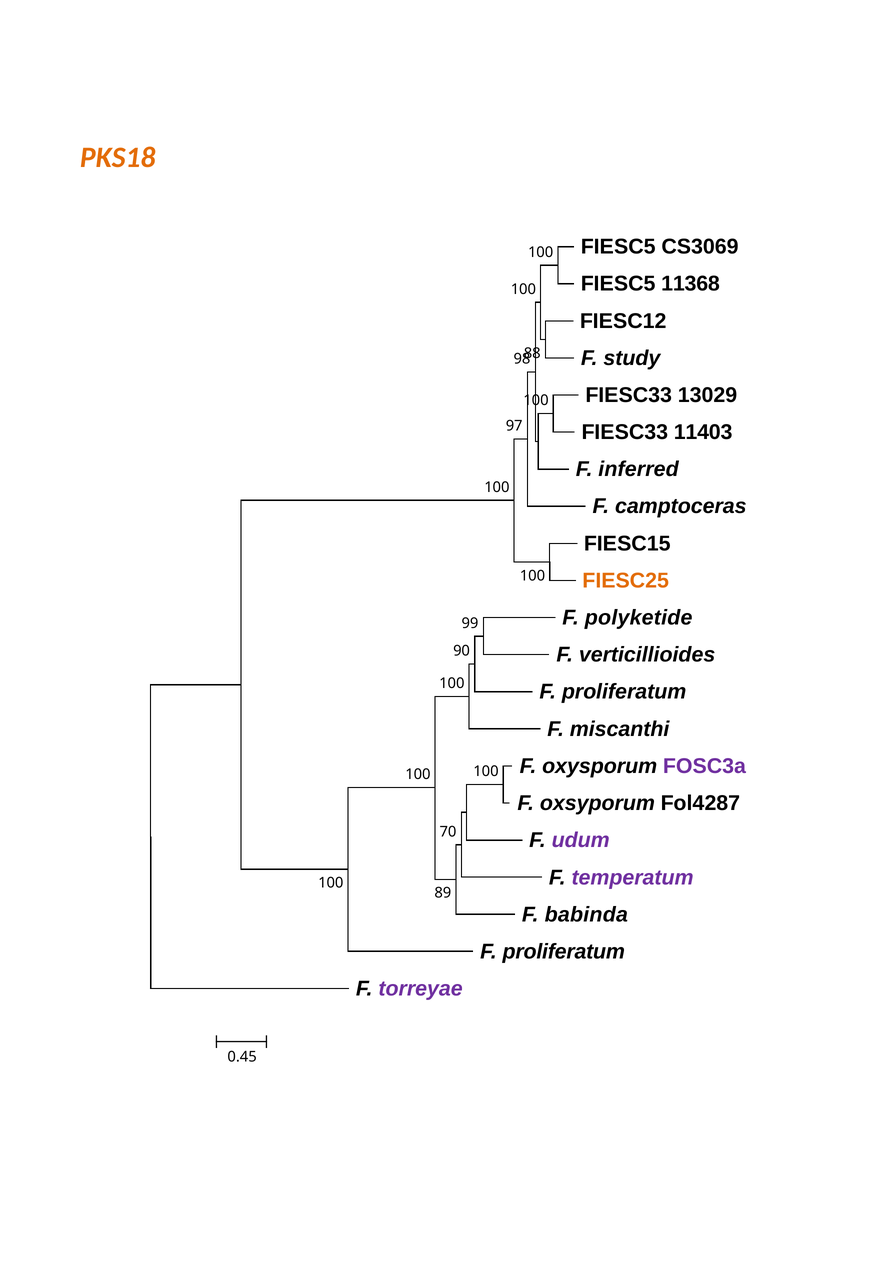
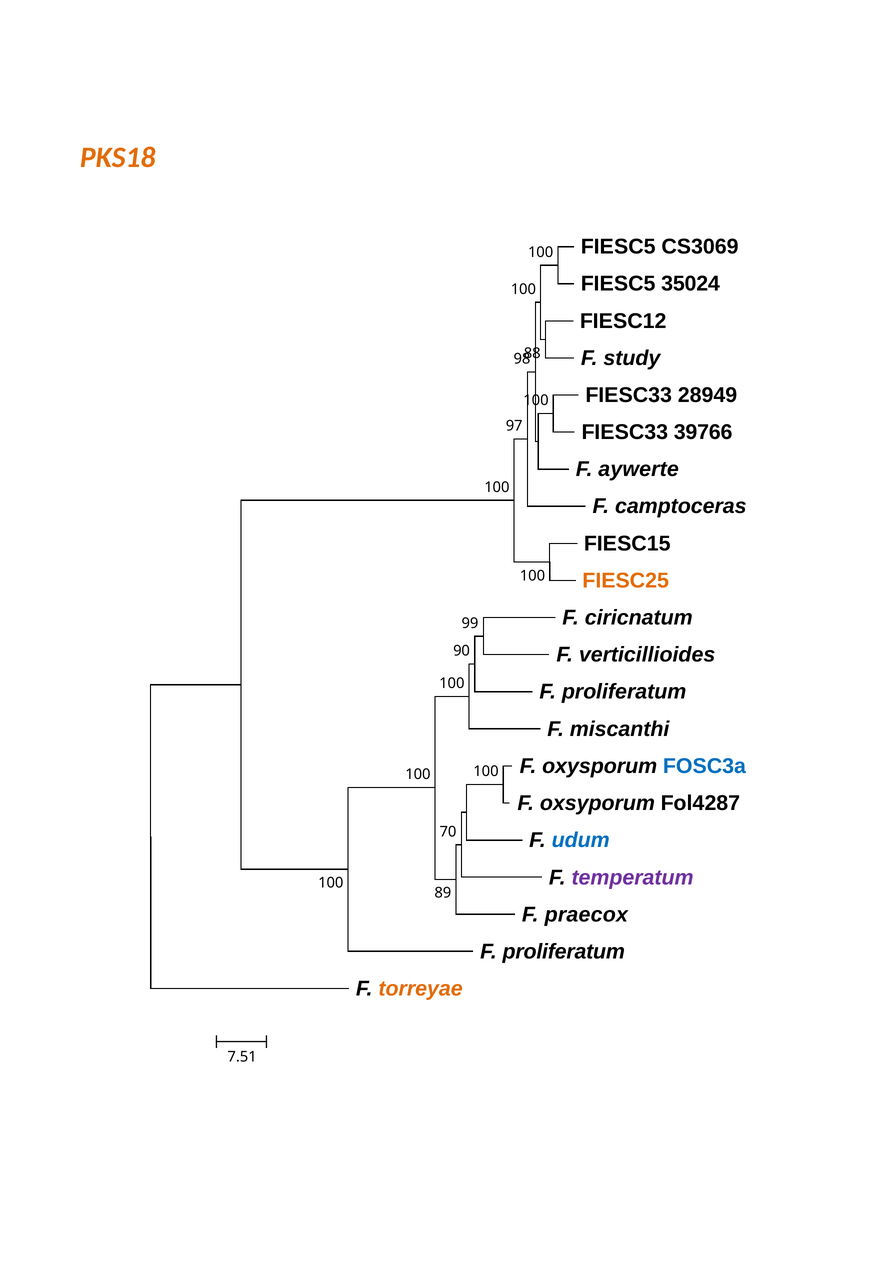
11368: 11368 -> 35024 (691, 284)
13029: 13029 -> 28949 (708, 395)
11403: 11403 -> 39766 (703, 432)
inferred: inferred -> aywerte (639, 469)
polyketide: polyketide -> ciricnatum (639, 618)
FOSC3a colour: purple -> blue (704, 766)
udum colour: purple -> blue (581, 840)
babinda: babinda -> praecox (586, 914)
torreyae colour: purple -> orange (421, 988)
0.45: 0.45 -> 7.51 (242, 1057)
